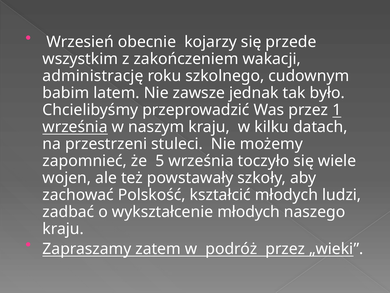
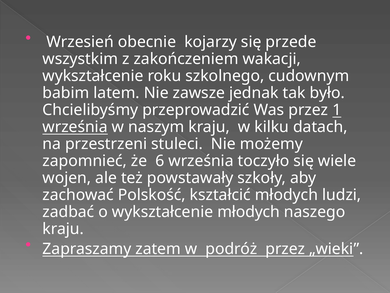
administrację: administrację -> wykształcenie (93, 76)
5: 5 -> 6 (160, 161)
